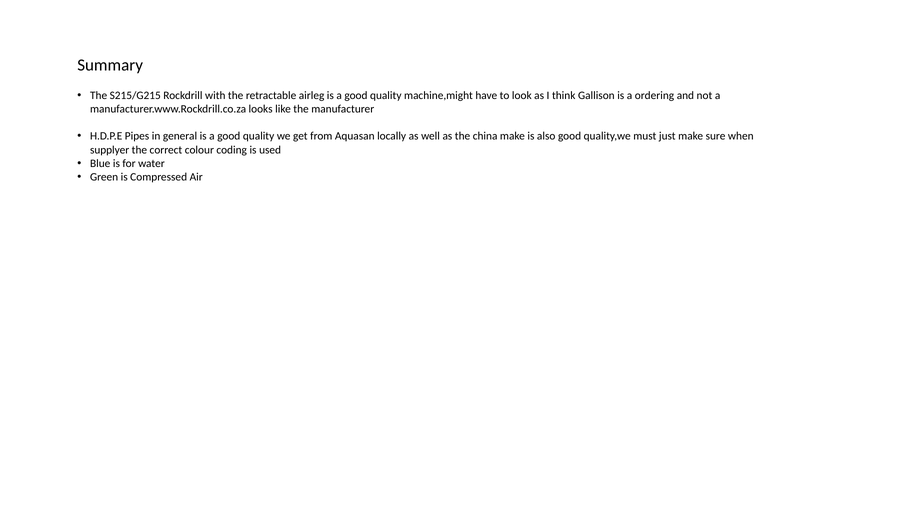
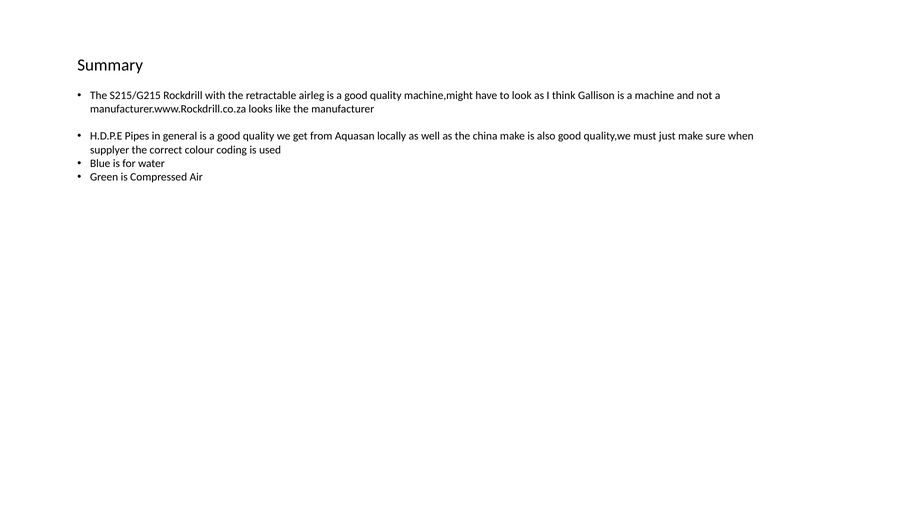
ordering: ordering -> machine (654, 95)
